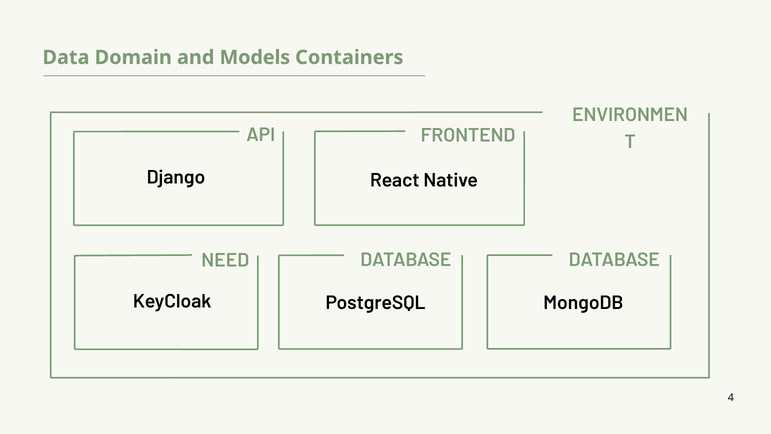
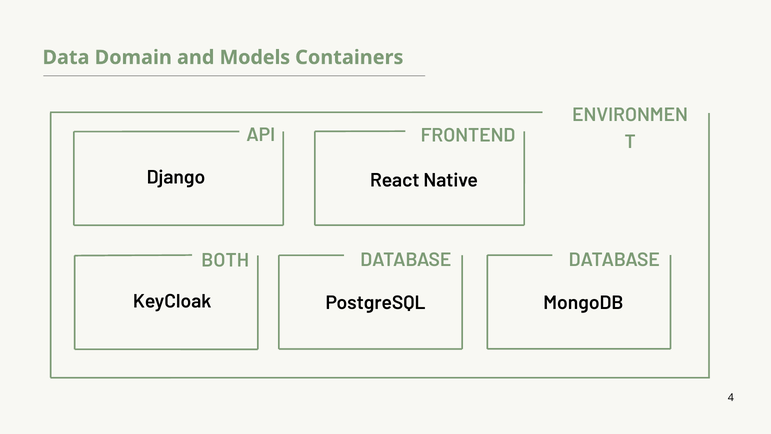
NEED: NEED -> BOTH (225, 260)
